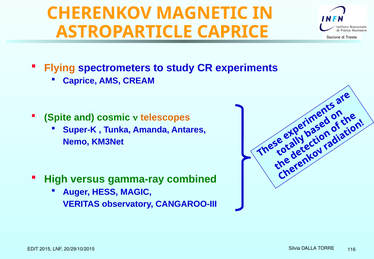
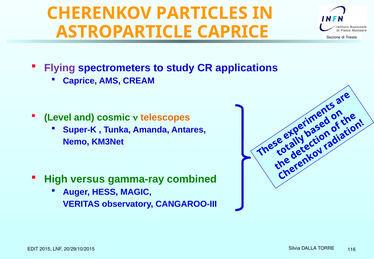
MAGNETIC: MAGNETIC -> PARTICLES (202, 13)
Flying colour: orange -> purple (60, 68)
experiments: experiments -> applications (247, 68)
Spite: Spite -> Level (58, 117)
